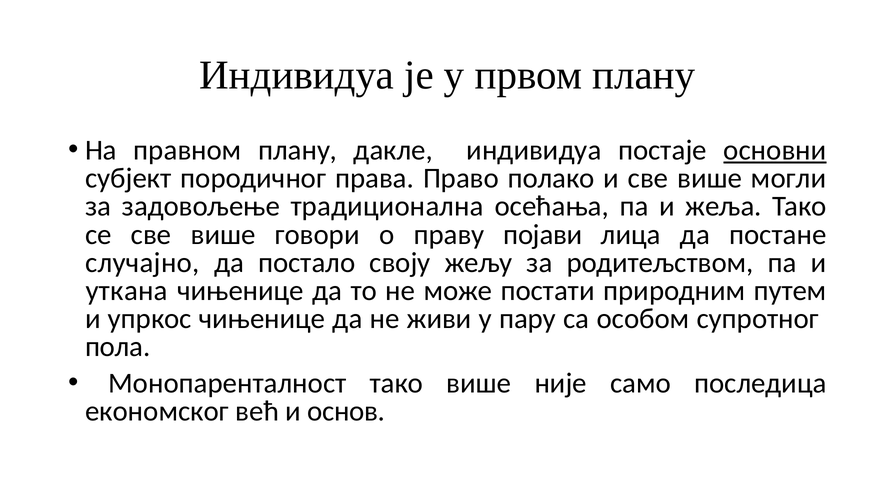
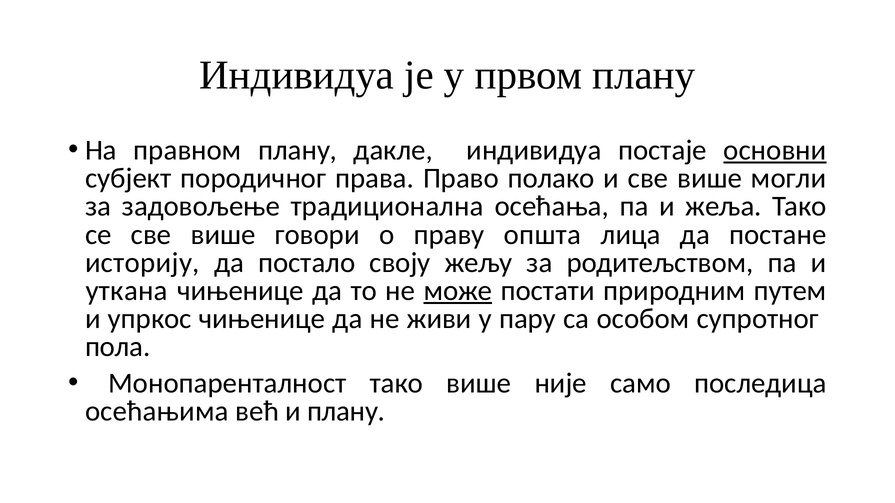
појави: појави -> општа (543, 235)
случајно: случајно -> историју (142, 263)
може underline: none -> present (458, 291)
економског: економског -> осећањима (157, 412)
и основ: основ -> плану (346, 412)
